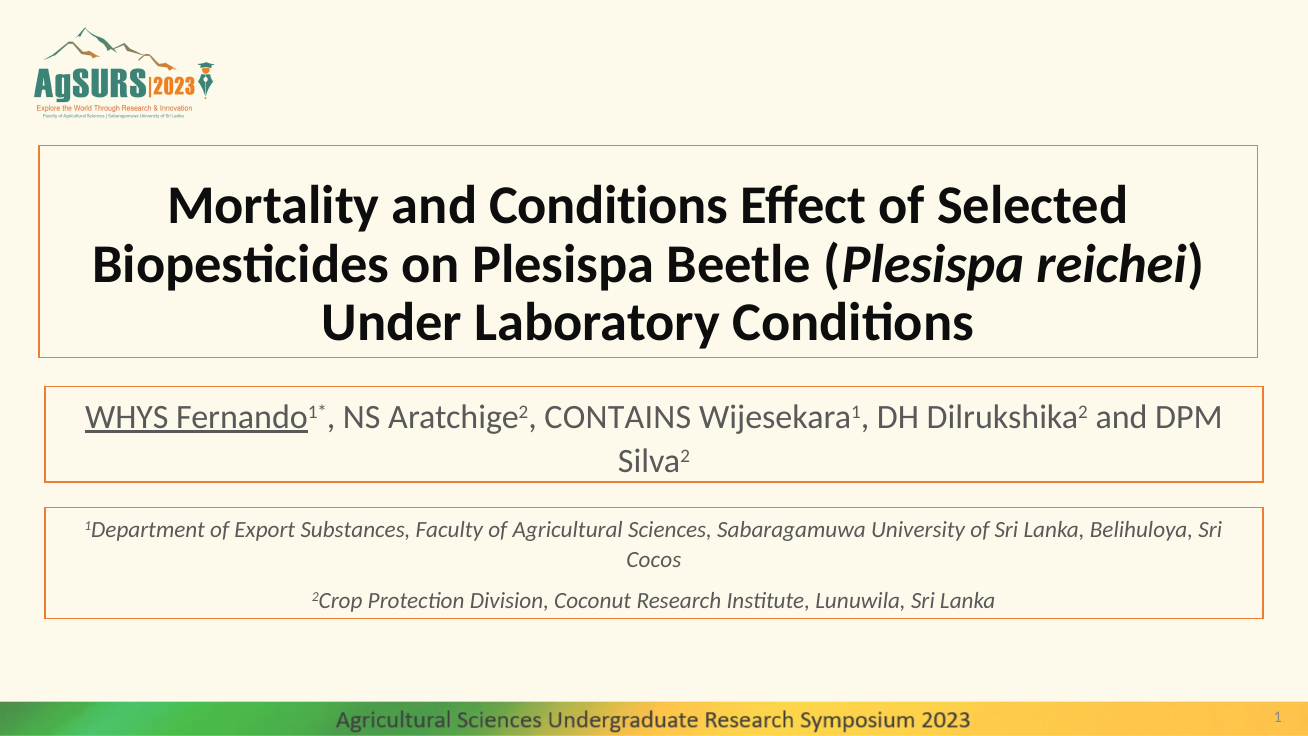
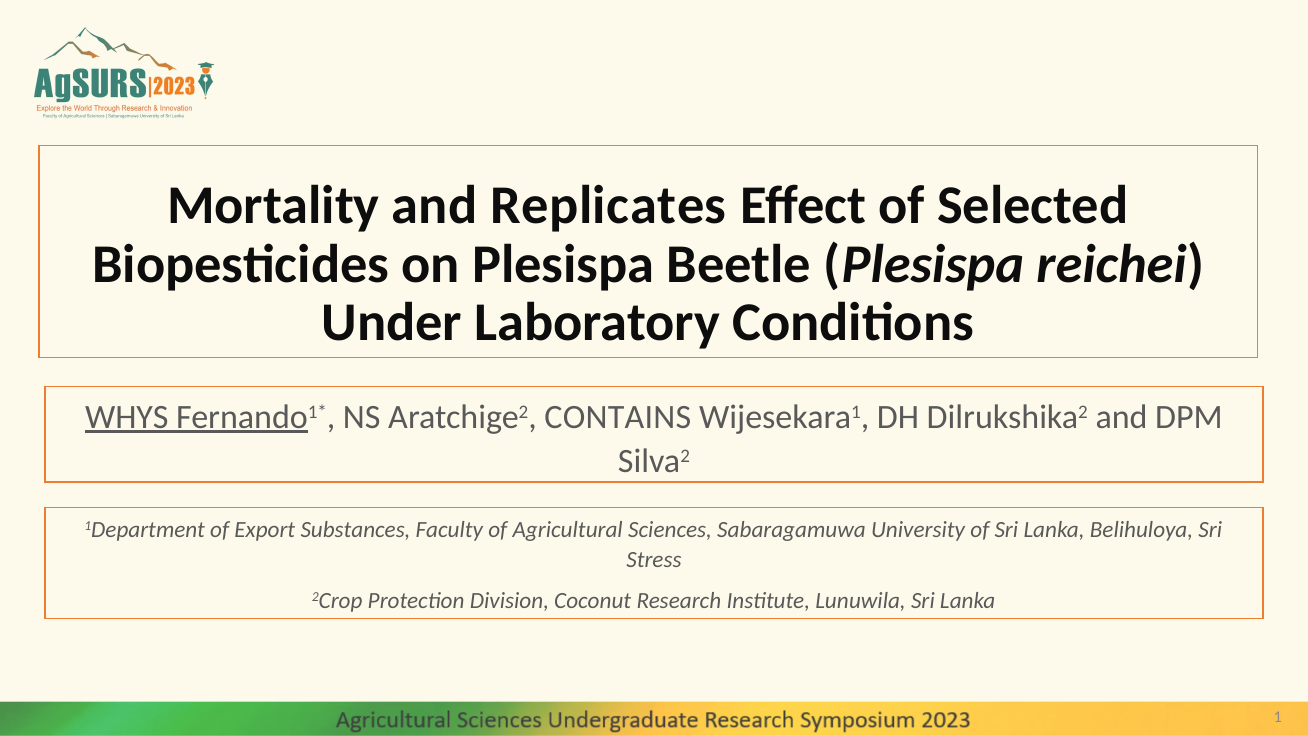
and Conditions: Conditions -> Replicates (608, 205)
Cocos: Cocos -> Stress (654, 560)
